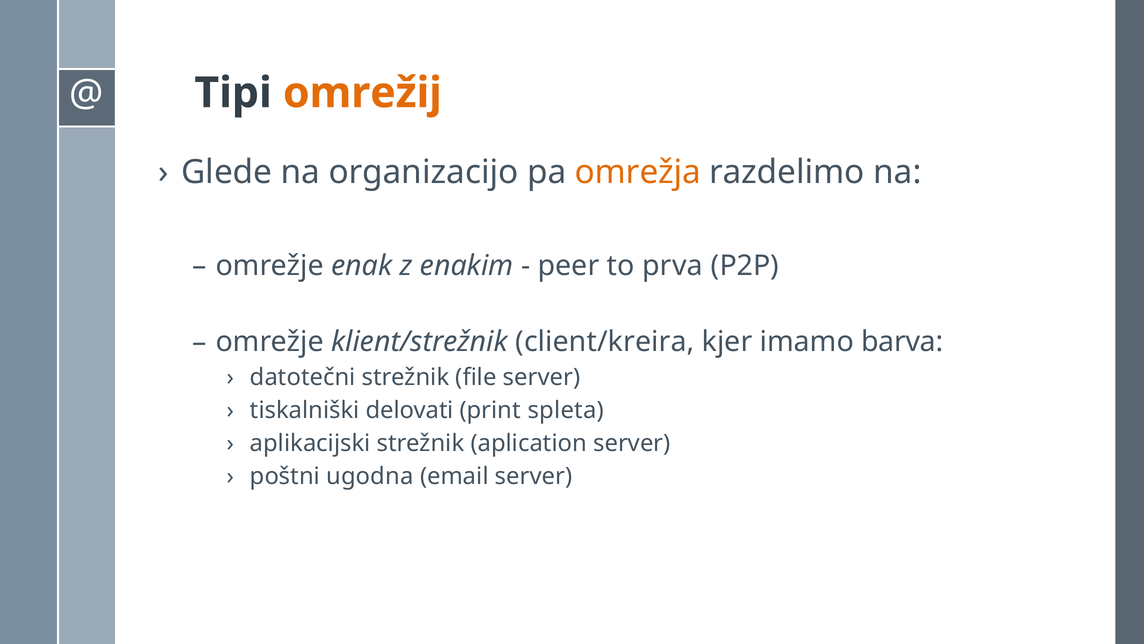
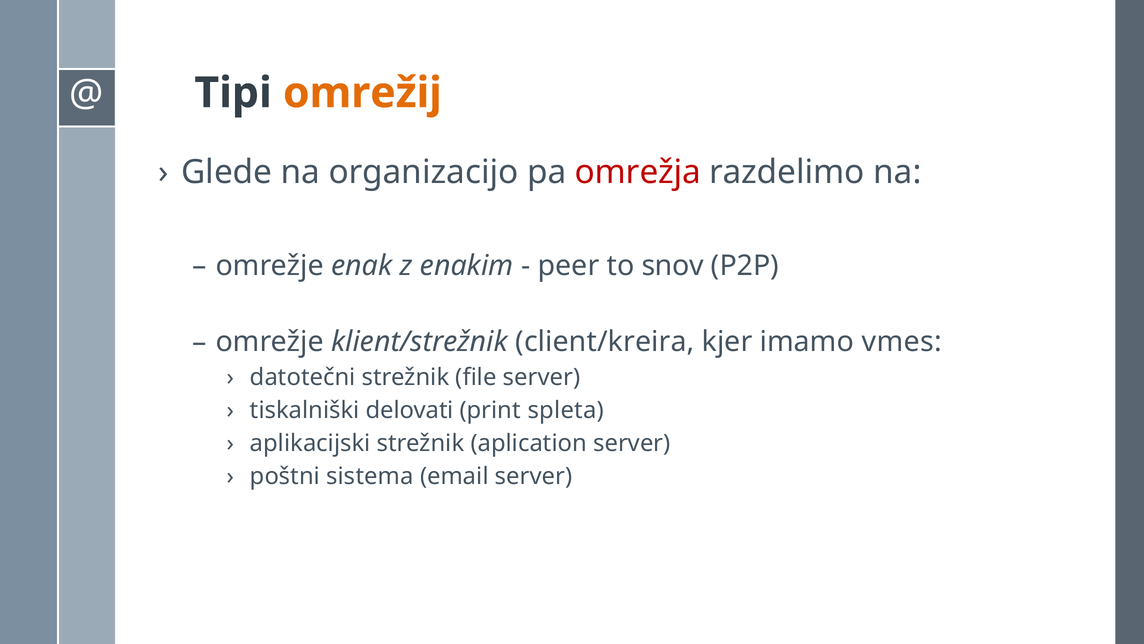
omrežja colour: orange -> red (638, 172)
prva: prva -> snov (673, 266)
barva: barva -> vmes (902, 342)
ugodna: ugodna -> sistema (370, 476)
